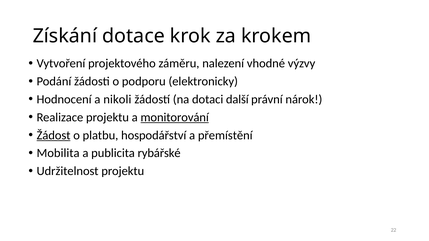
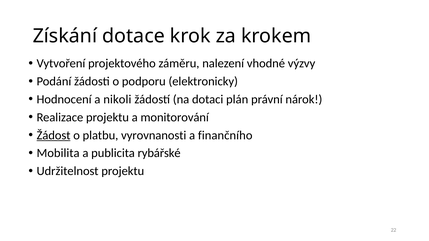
další: další -> plán (237, 99)
monitorování underline: present -> none (175, 117)
hospodářství: hospodářství -> vyrovnanosti (154, 135)
přemístění: přemístění -> finančního (225, 135)
